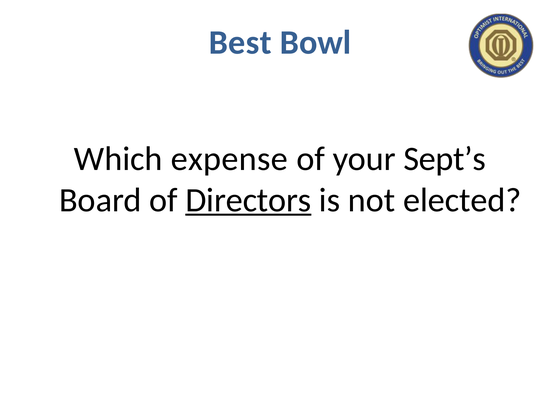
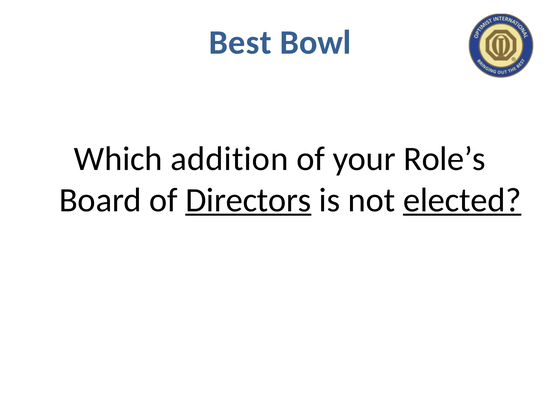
expense: expense -> addition (229, 159)
Sept’s: Sept’s -> Role’s (445, 159)
elected underline: none -> present (462, 200)
